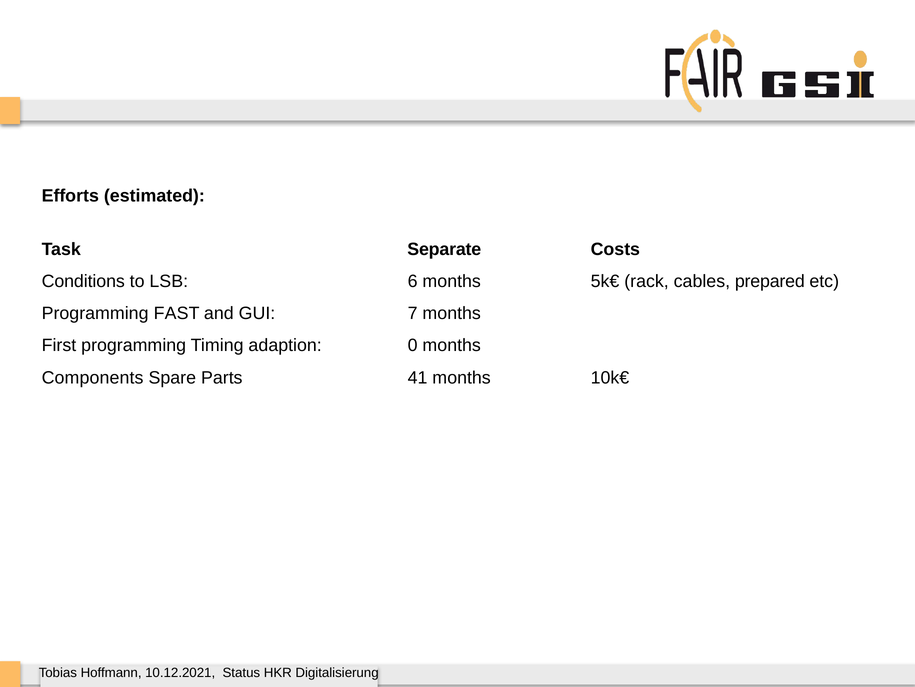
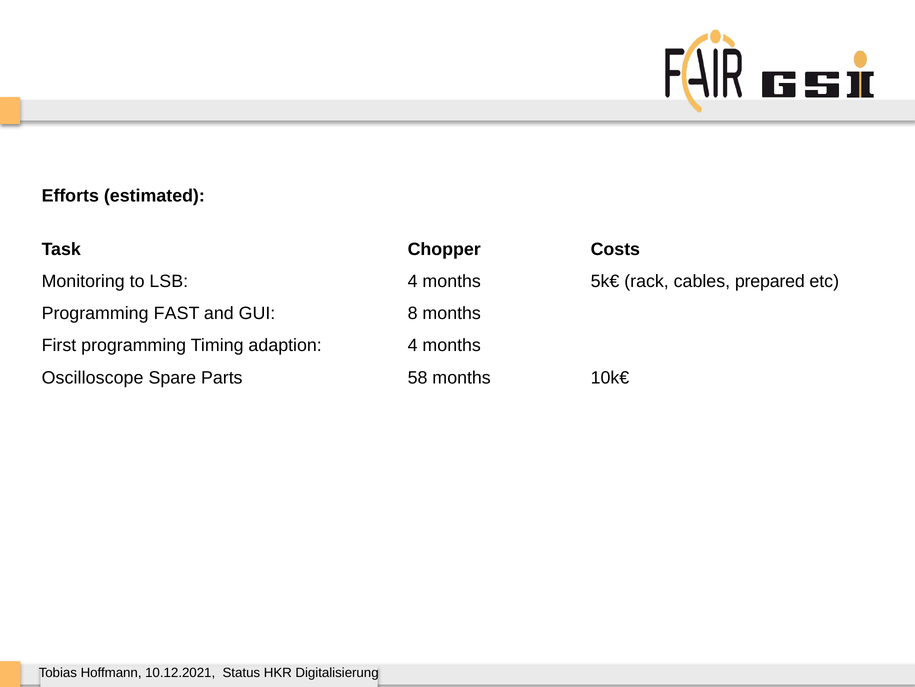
Separate: Separate -> Chopper (444, 249)
Conditions: Conditions -> Monitoring (83, 281)
LSB 6: 6 -> 4 (413, 281)
7: 7 -> 8 (413, 313)
adaption 0: 0 -> 4 (413, 345)
Components: Components -> Oscilloscope (93, 377)
41: 41 -> 58 (418, 377)
